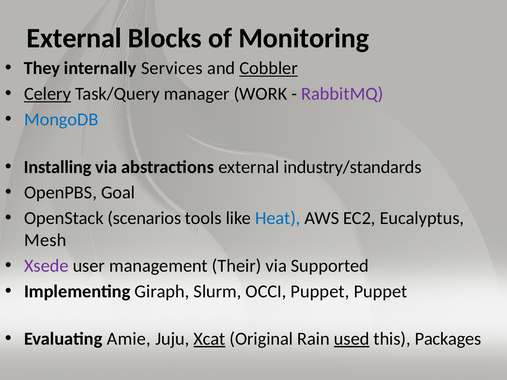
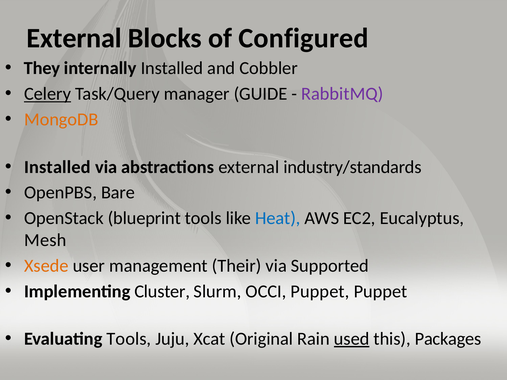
Monitoring: Monitoring -> Configured (304, 38)
internally Services: Services -> Installed (172, 68)
Cobbler underline: present -> none (269, 68)
WORK: WORK -> GUIDE (261, 94)
MongoDB colour: blue -> orange (61, 120)
Installing: Installing -> Installed (57, 167)
Goal: Goal -> Bare (118, 193)
scenarios: scenarios -> blueprint (144, 218)
Xsede colour: purple -> orange (46, 266)
Giraph: Giraph -> Cluster (162, 291)
Evaluating Amie: Amie -> Tools (129, 339)
Xcat underline: present -> none (209, 339)
